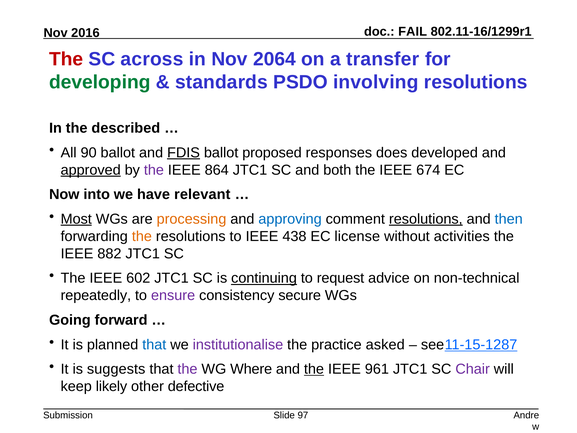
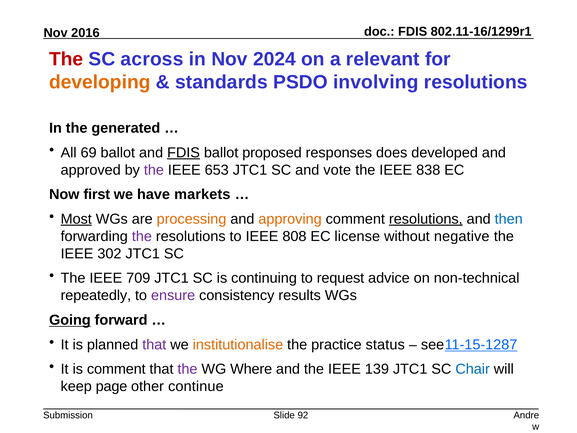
FAIL: FAIL -> FDIS (413, 32)
2064: 2064 -> 2024 (274, 59)
transfer: transfer -> relevant (383, 59)
developing colour: green -> orange (100, 82)
described: described -> generated (126, 128)
90: 90 -> 69 (89, 153)
approved underline: present -> none (91, 170)
864: 864 -> 653 (217, 170)
both: both -> vote (337, 170)
674: 674 -> 838 (428, 170)
into: into -> first (97, 194)
relevant: relevant -> markets (202, 194)
approving colour: blue -> orange (290, 219)
the colour: orange -> purple (142, 236)
438: 438 -> 808 (294, 236)
activities: activities -> negative (462, 236)
882: 882 -> 302 (109, 254)
602: 602 -> 709 (138, 278)
continuing underline: present -> none (264, 278)
secure: secure -> results (300, 295)
Going underline: none -> present (70, 320)
that colour: blue -> purple (154, 344)
institutionalise colour: purple -> orange (238, 344)
asked: asked -> status (385, 344)
is suggests: suggests -> comment (116, 369)
the underline: present -> none (314, 369)
961: 961 -> 139 (377, 369)
Chair colour: purple -> blue (473, 369)
likely: likely -> page (111, 386)
defective: defective -> continue (196, 386)
97: 97 -> 92 (303, 415)
